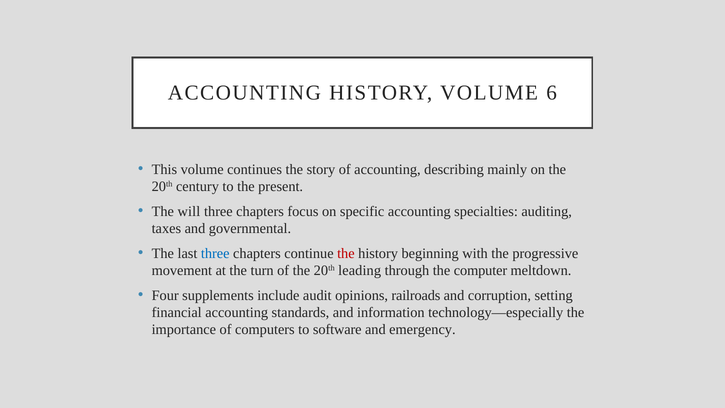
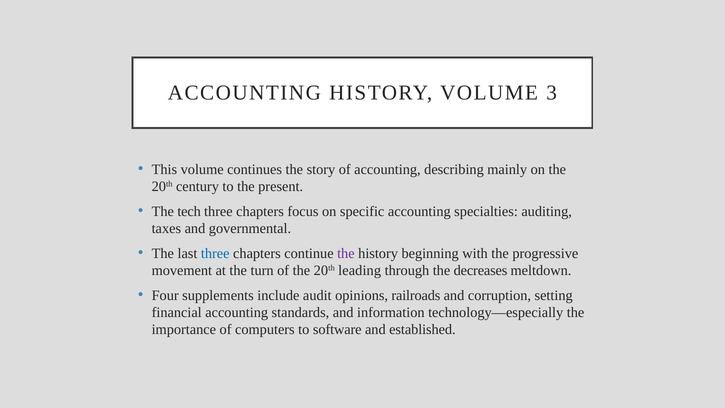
6: 6 -> 3 (552, 93)
will: will -> tech (189, 211)
the colour: red -> purple (346, 253)
computer: computer -> decreases (481, 270)
emergency: emergency -> established (422, 330)
